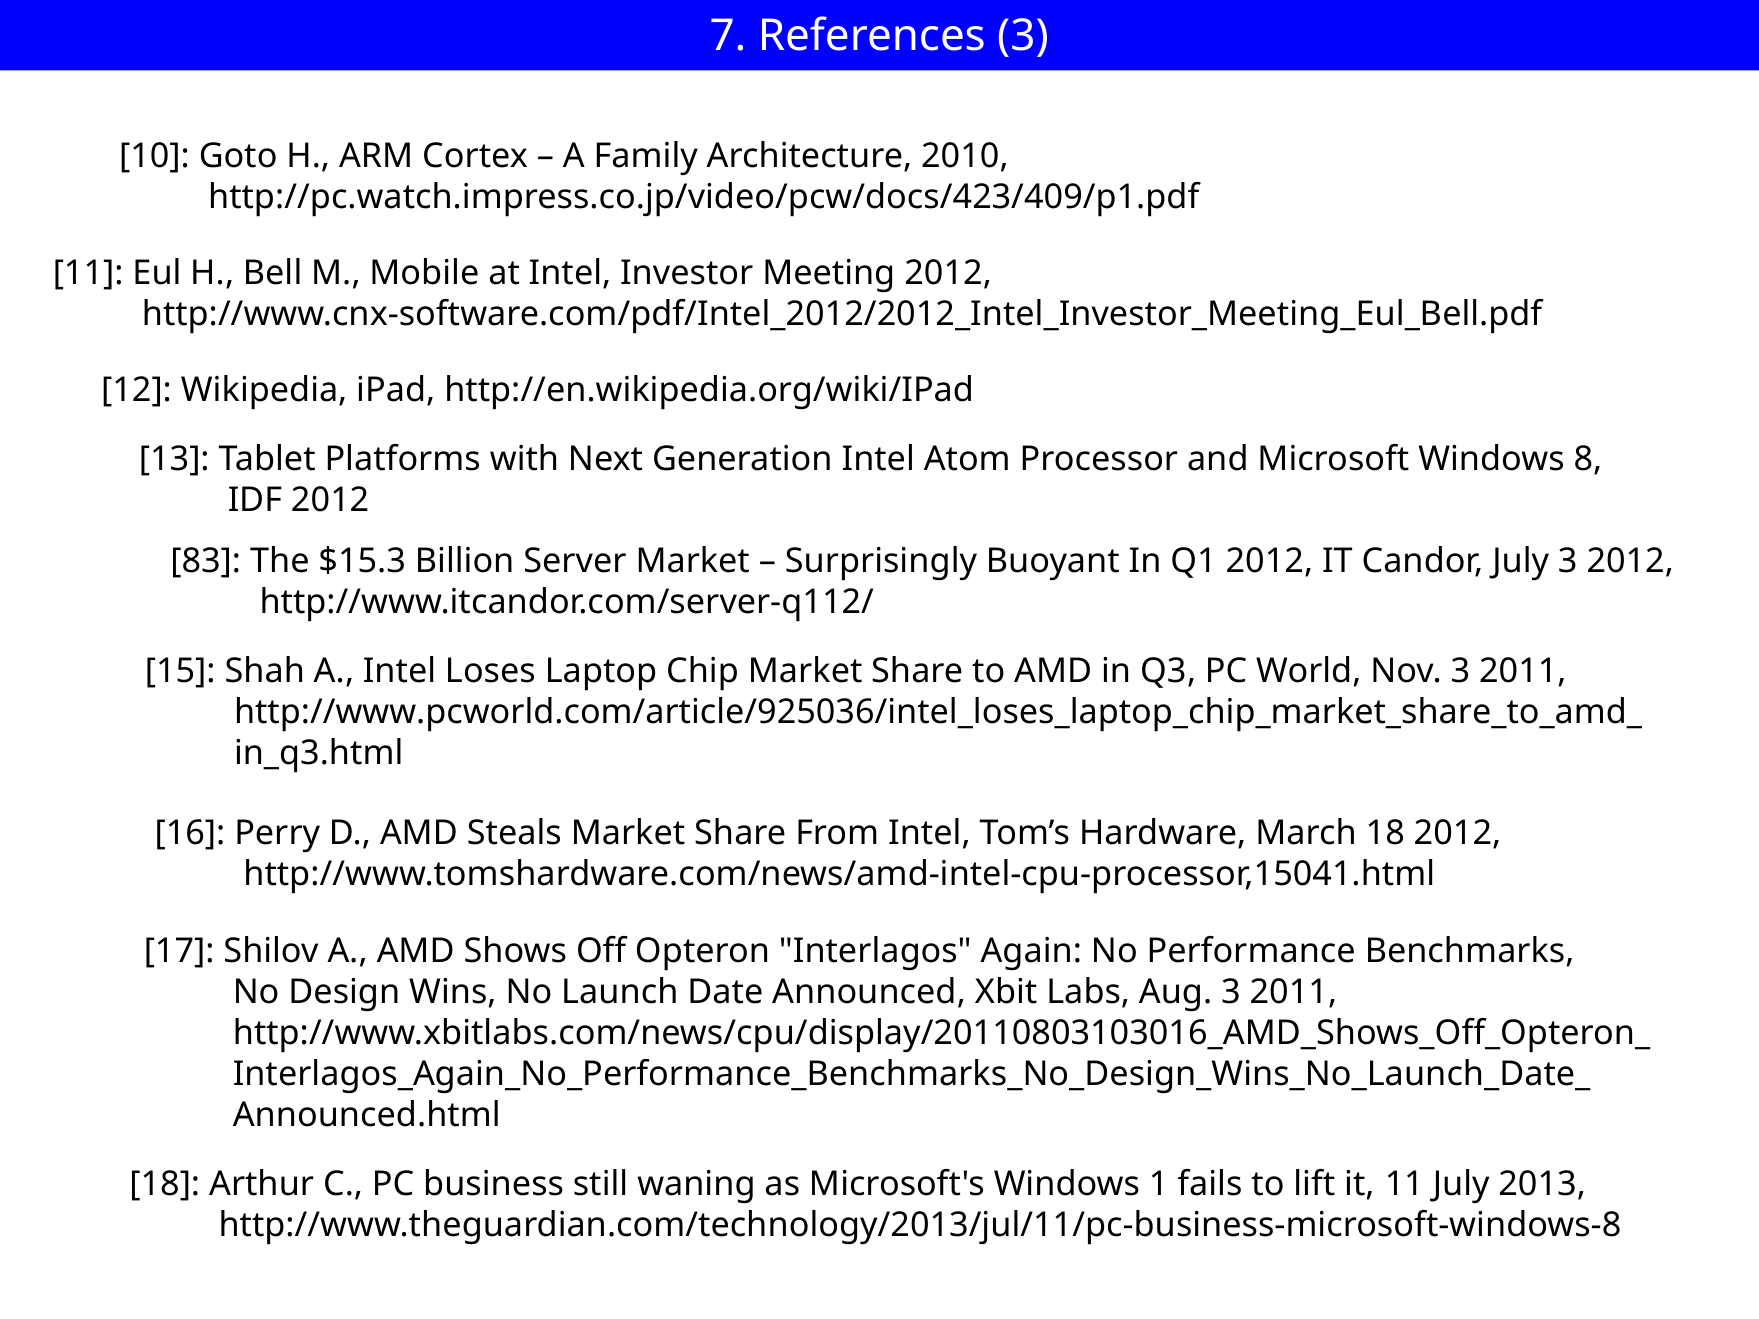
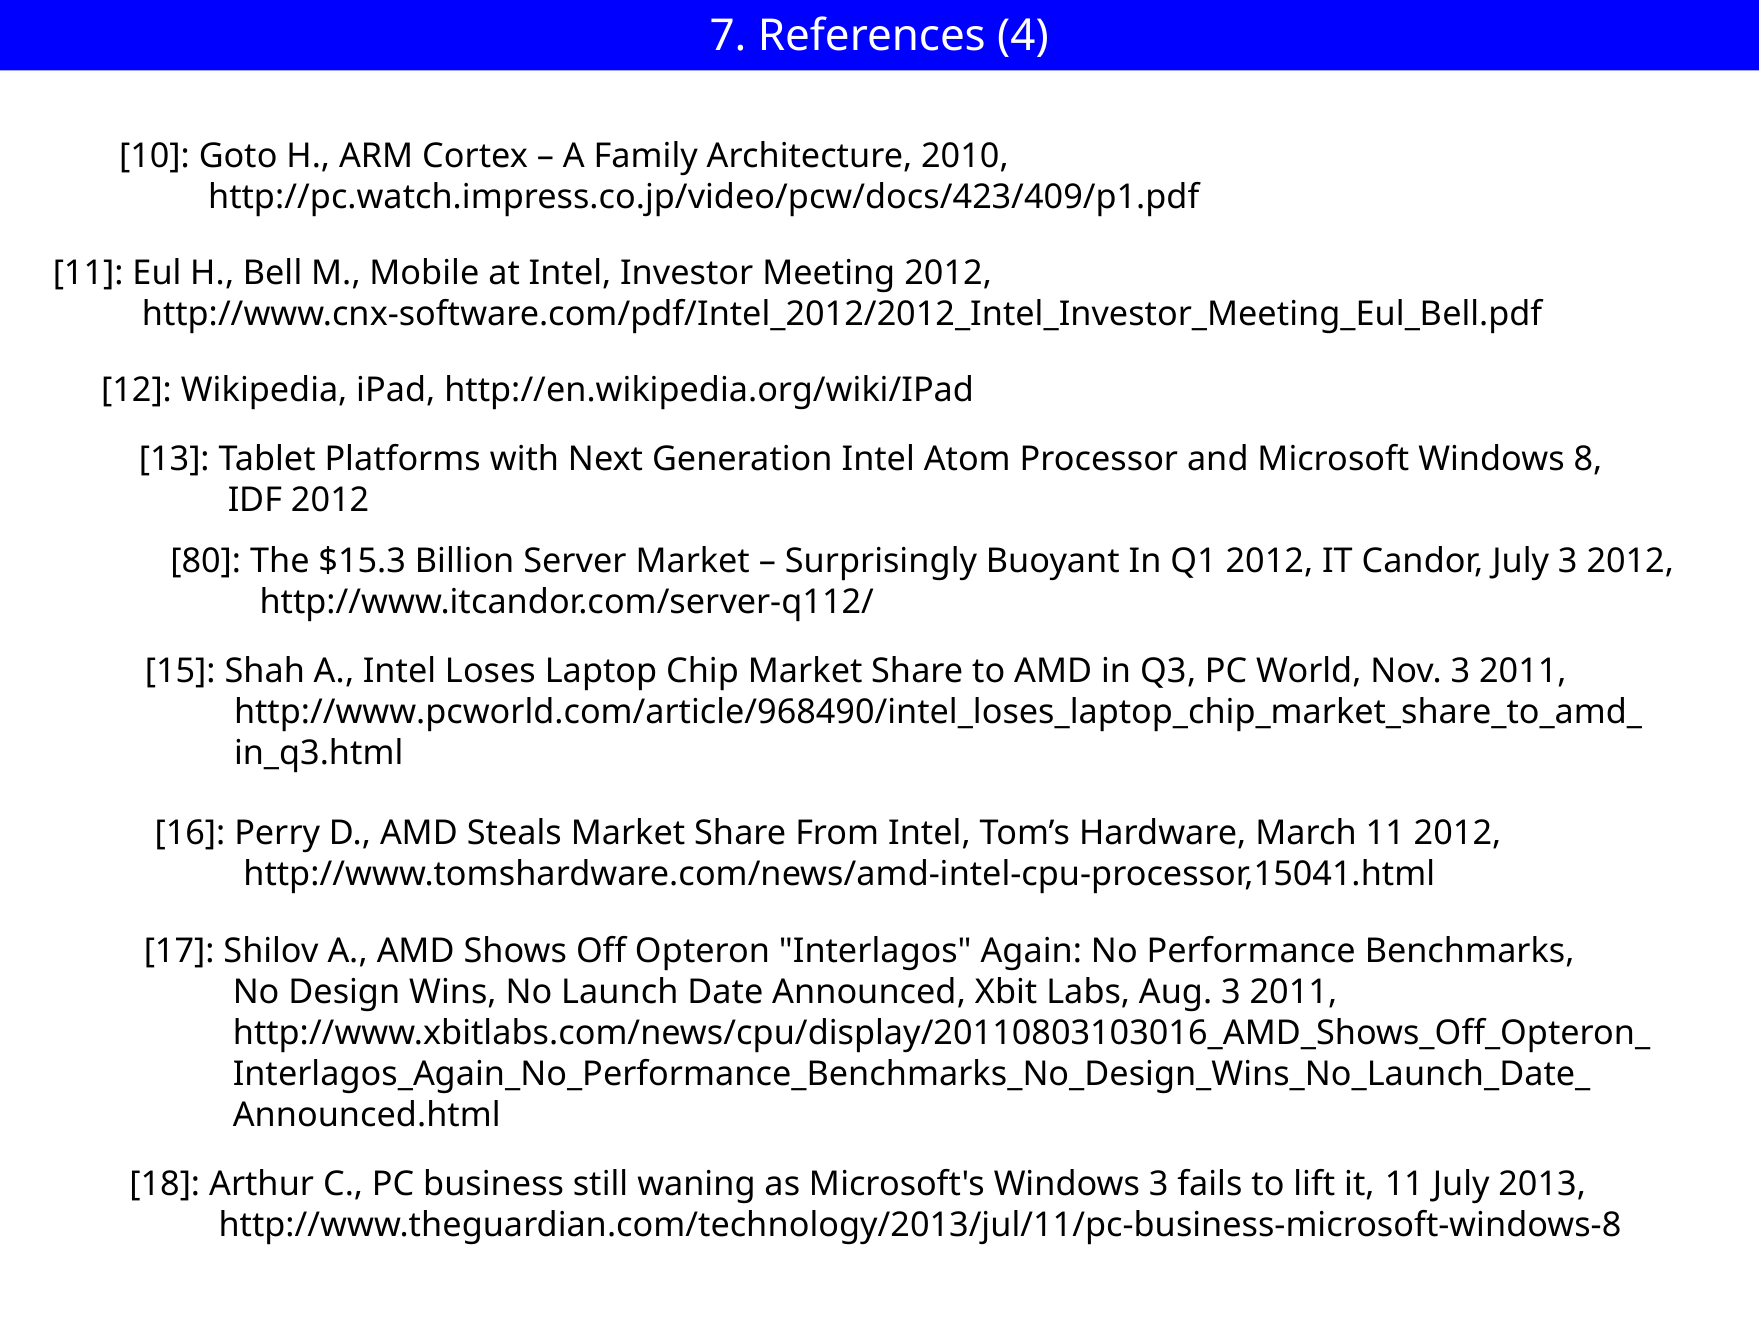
References 3: 3 -> 4 (1023, 36)
83: 83 -> 80 (206, 561)
http://www.pcworld.com/article/925036/intel_loses_laptop_chip_market_share_to_amd_: http://www.pcworld.com/article/925036/intel_loses_laptop_chip_market_share_to_amd_ -> http://www.pcworld.com/article/968490/intel_loses_laptop_chip_market_share_to_amd_ (938, 713)
March 18: 18 -> 11 (1385, 834)
Windows 1: 1 -> 3 (1159, 1185)
